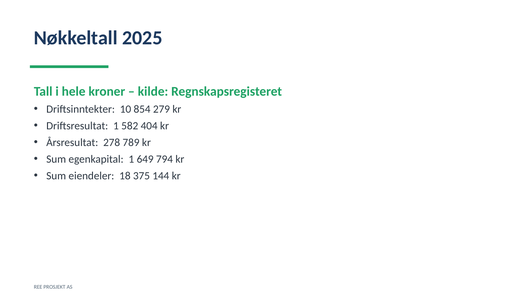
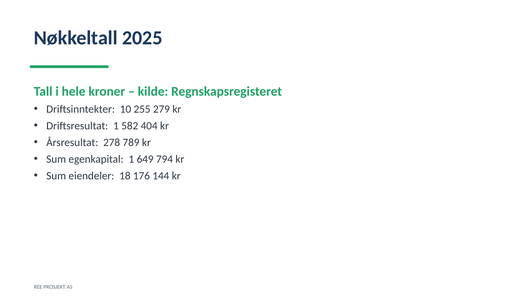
854: 854 -> 255 (142, 109)
375: 375 -> 176 (141, 176)
